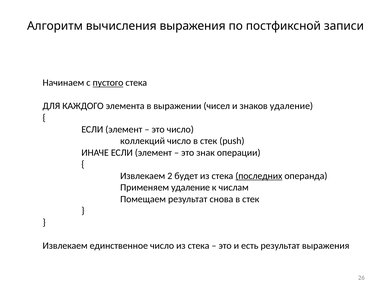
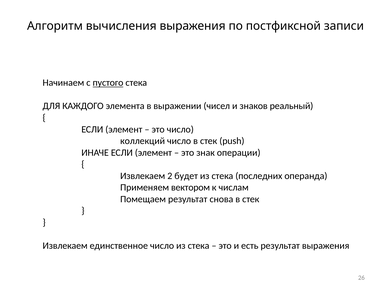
знаков удаление: удаление -> реальный (291, 106)
последних underline: present -> none (259, 176)
Применяем удаление: удаление -> вектором (191, 188)
